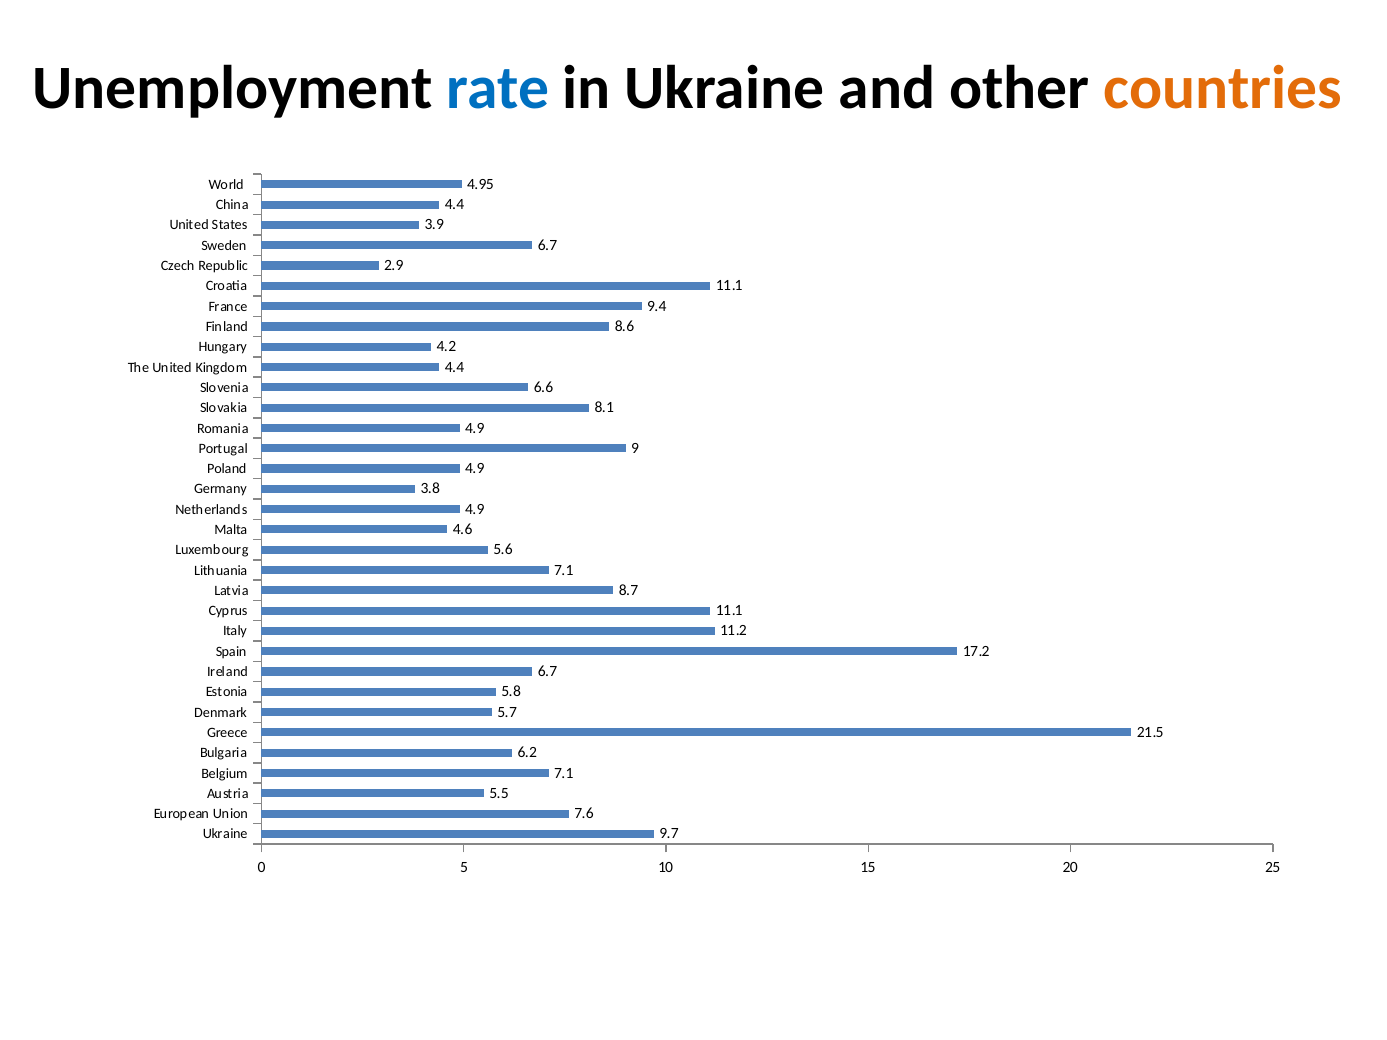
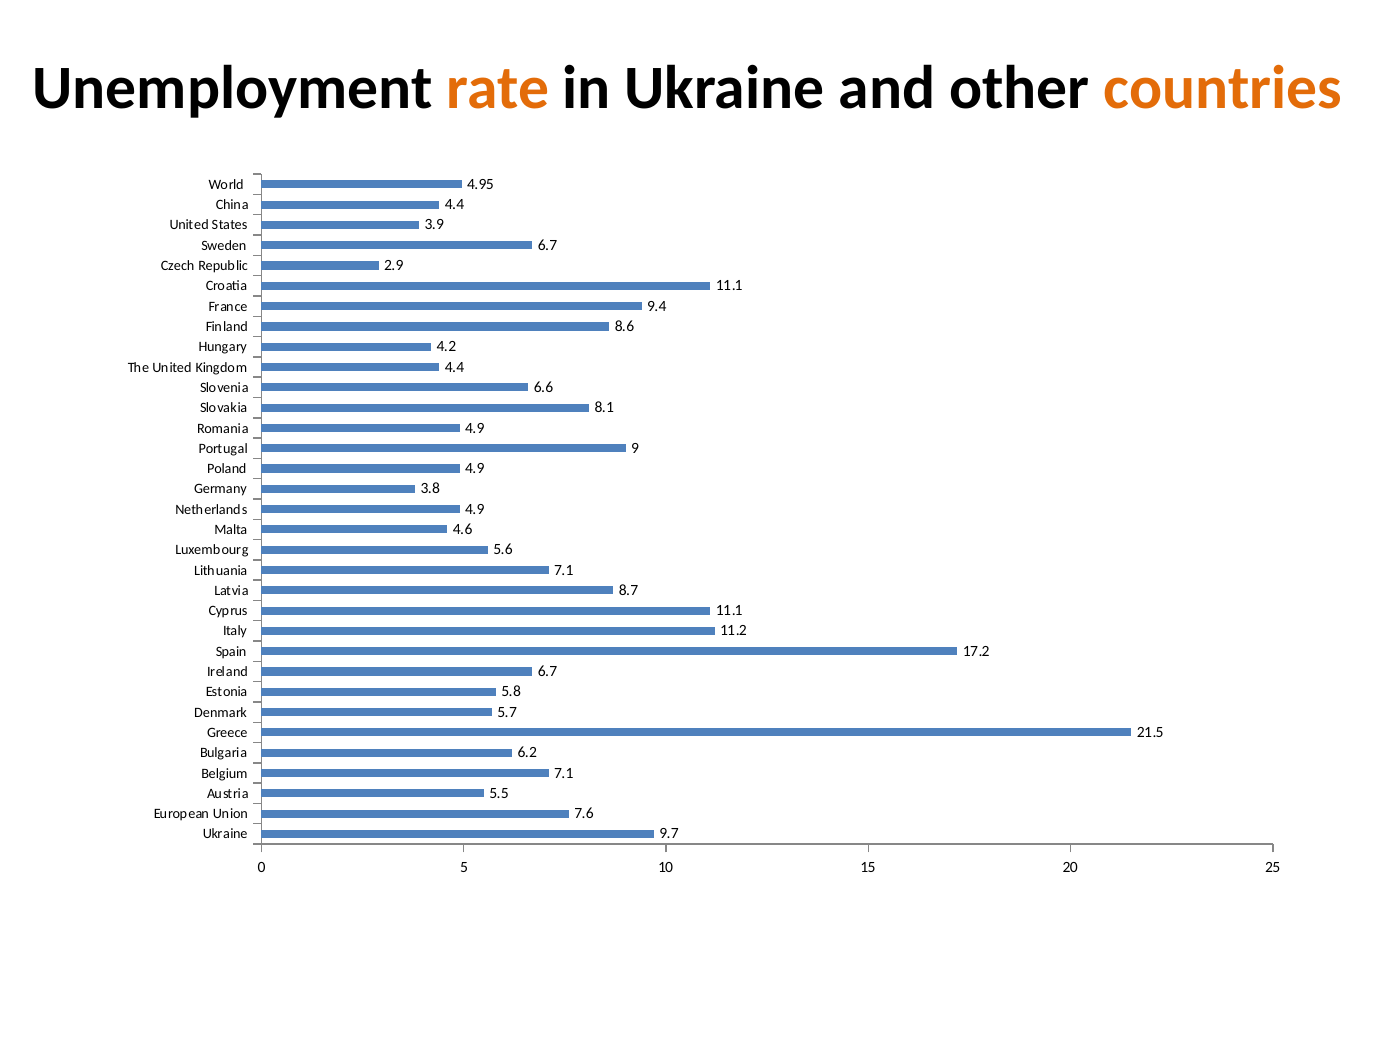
rate colour: blue -> orange (498, 88)
